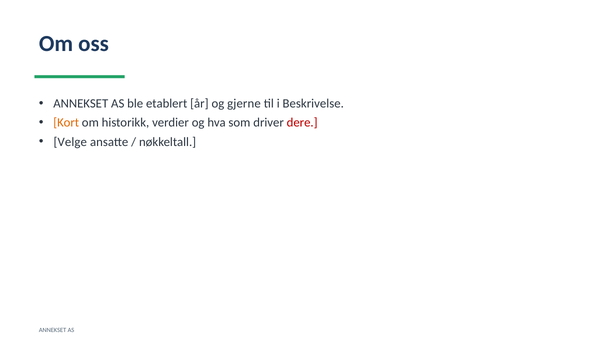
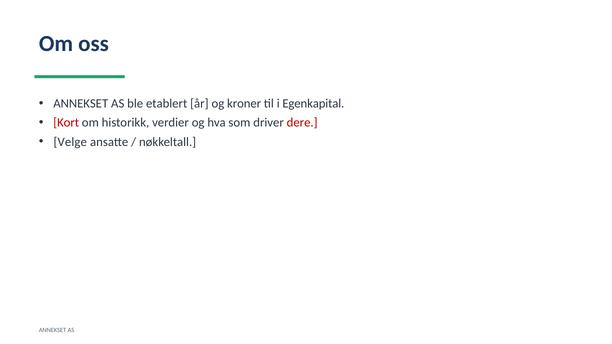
gjerne: gjerne -> kroner (244, 104)
Beskrivelse: Beskrivelse -> Egenkapital (313, 104)
Kort colour: orange -> red (66, 123)
